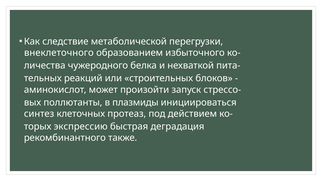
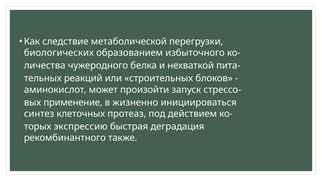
внеклеточного: внеклеточного -> биологических (59, 53)
поллютанты: поллютанты -> применение (73, 102)
плазмиды: плазмиды -> жизненно (135, 102)
